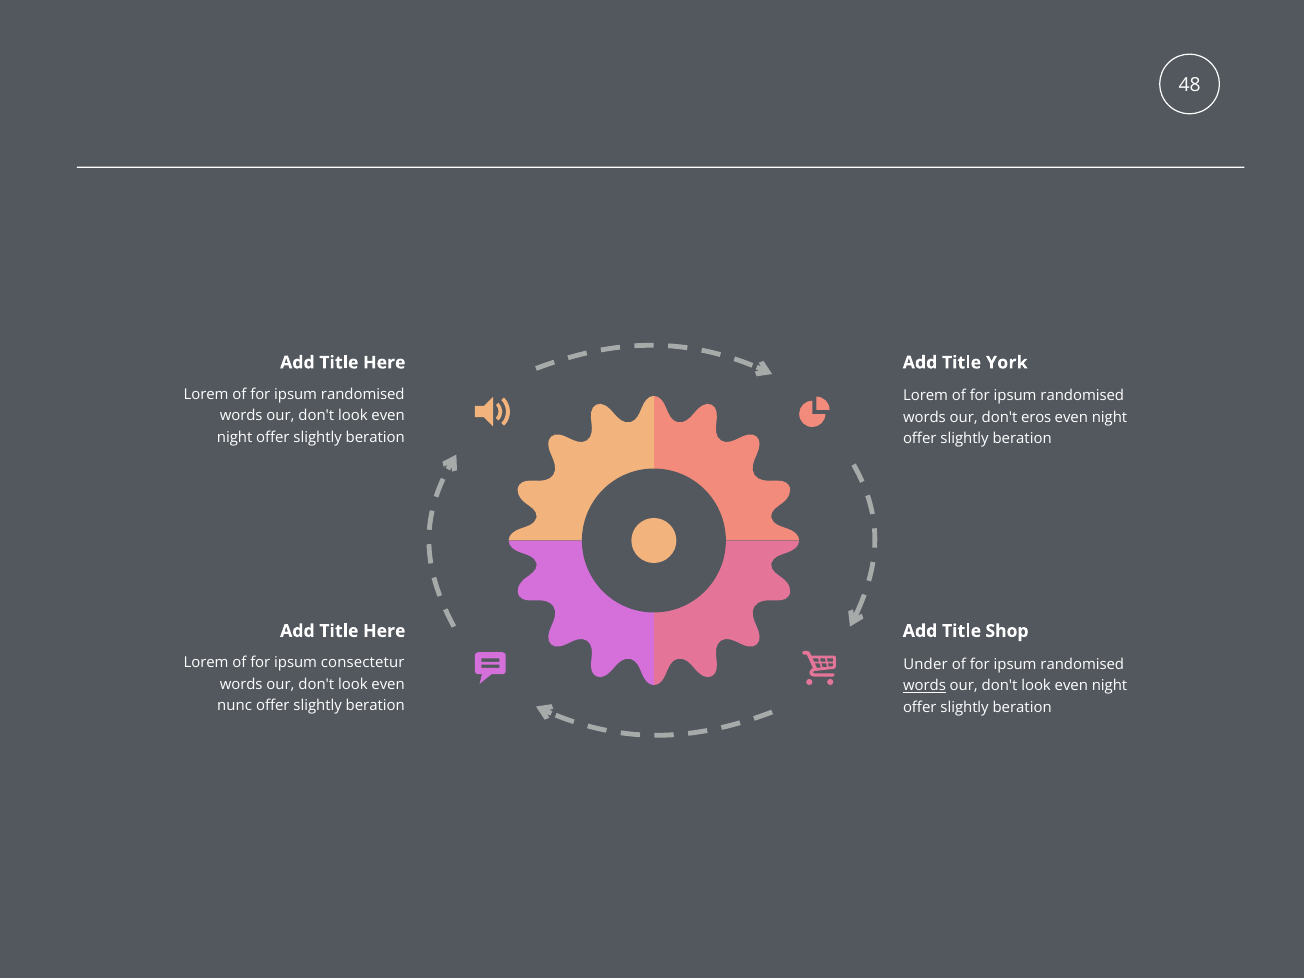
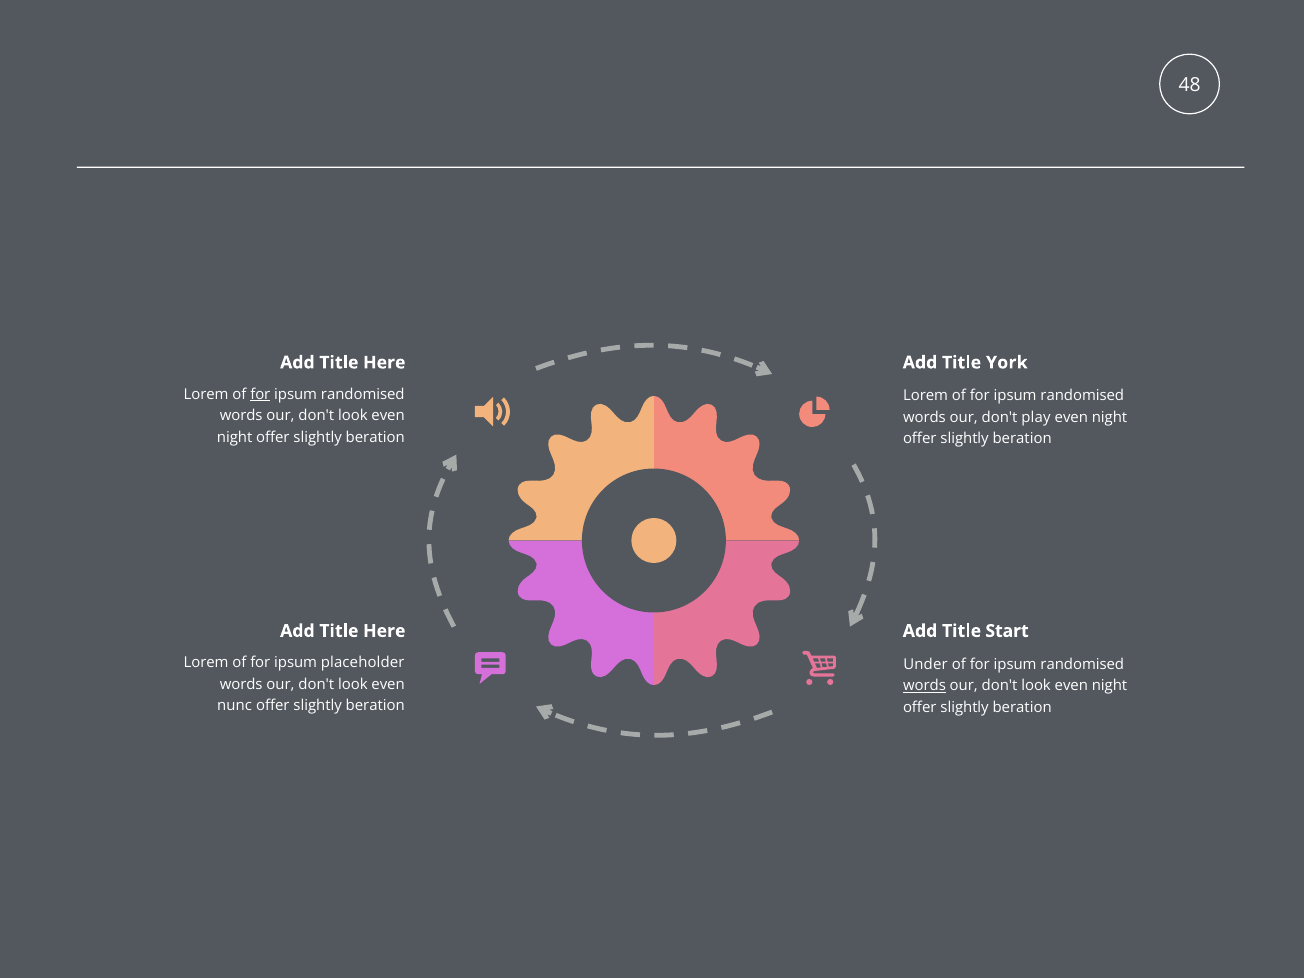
for underline: none -> present (260, 395)
eros: eros -> play (1036, 417)
Shop: Shop -> Start (1007, 631)
consectetur: consectetur -> placeholder (363, 663)
